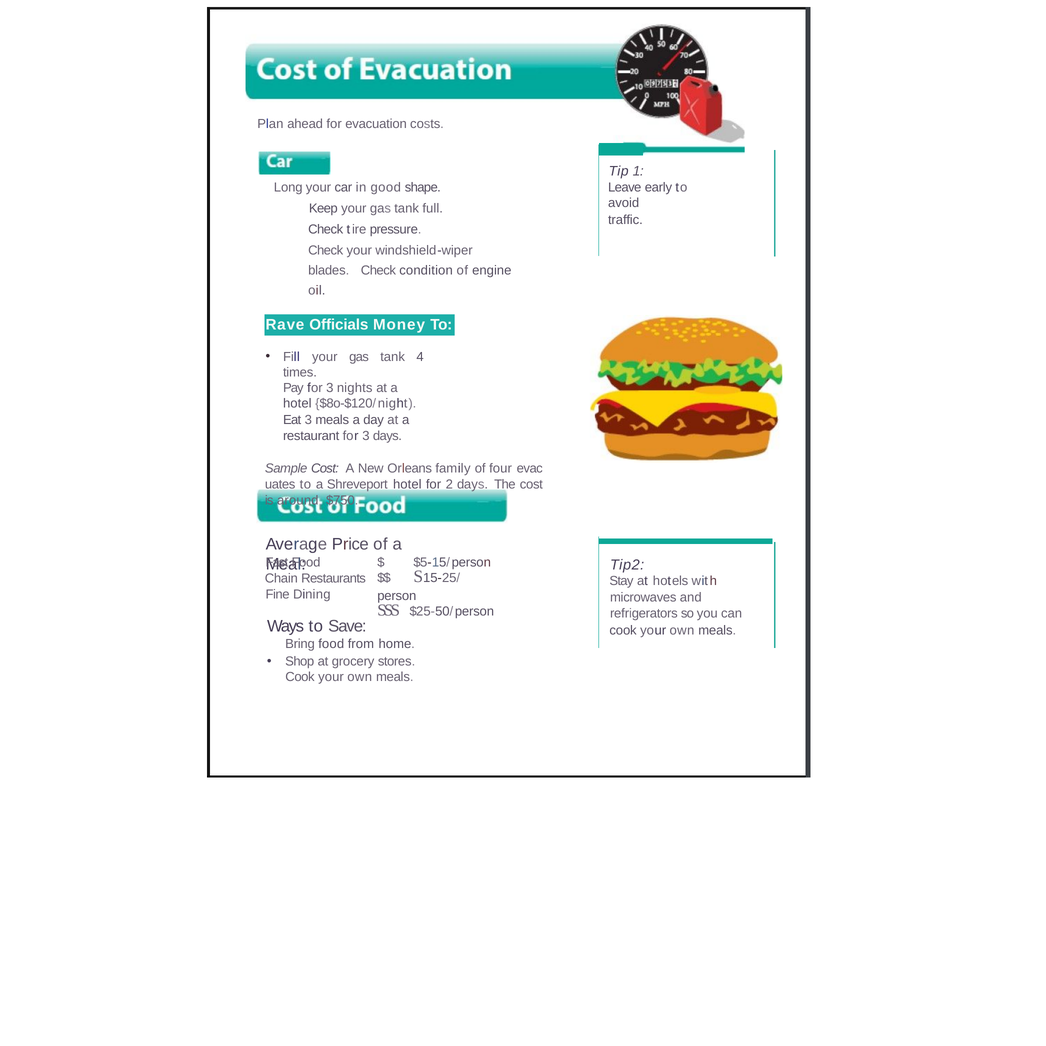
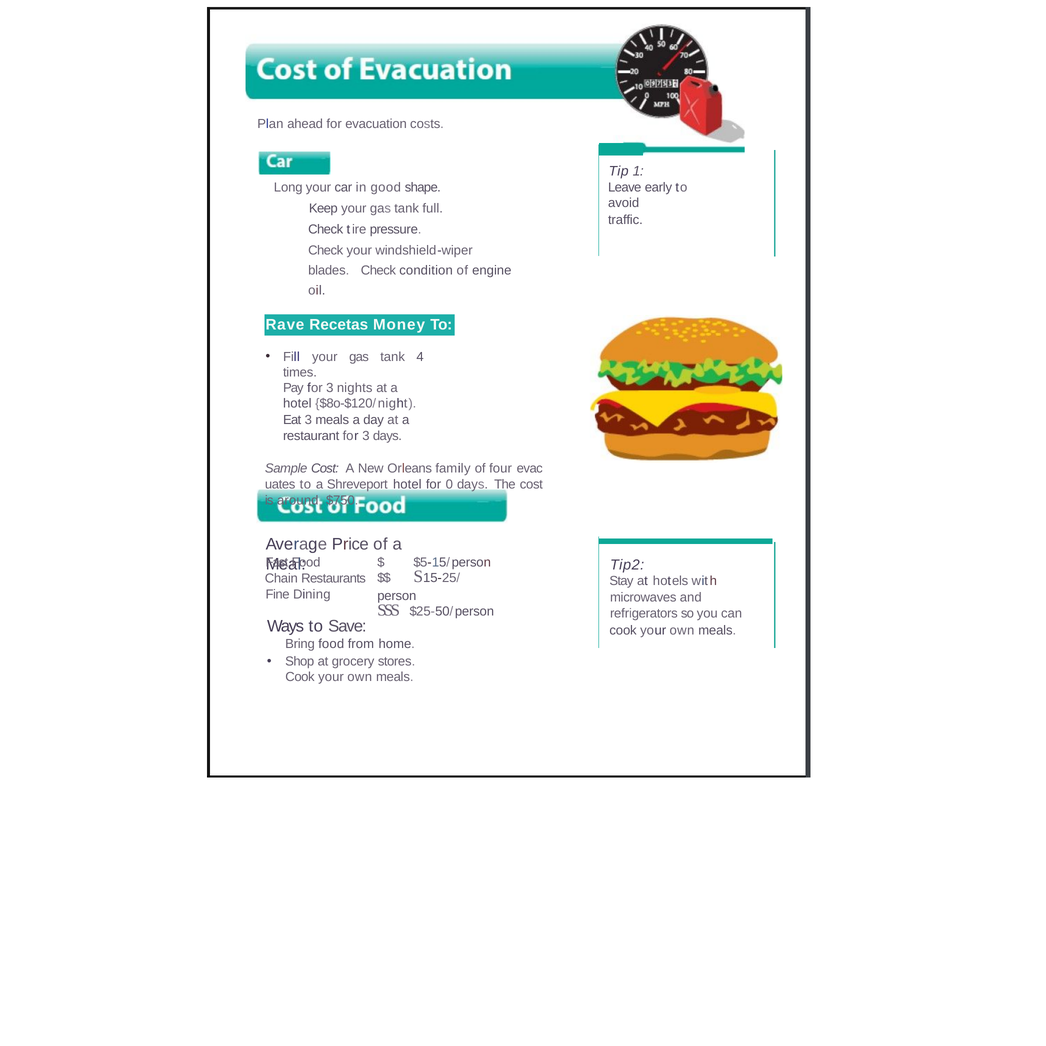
Officials: Officials -> Recetas (339, 325)
2: 2 -> 0 (449, 484)
